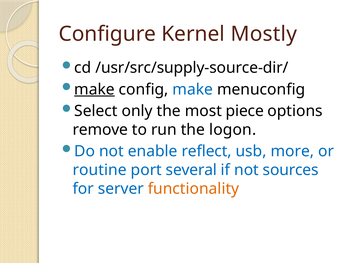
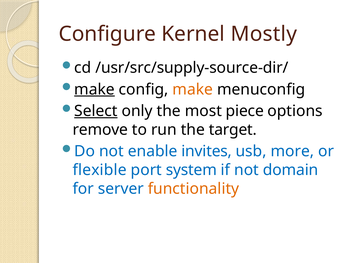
make colour: blue -> orange (193, 89)
Select underline: none -> present (96, 111)
logon: logon -> target (233, 130)
reflect: reflect -> invites (207, 151)
routine: routine -> flexible (100, 170)
several: several -> system (191, 170)
sources: sources -> domain (291, 170)
